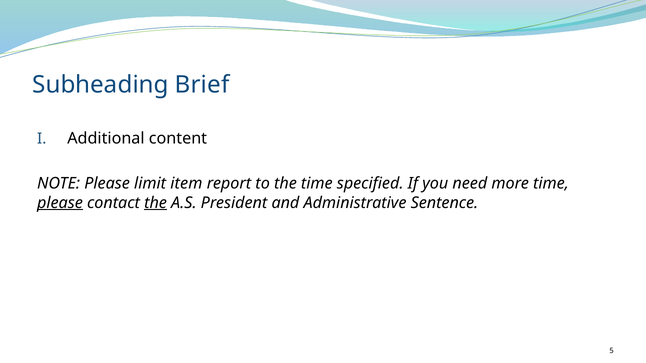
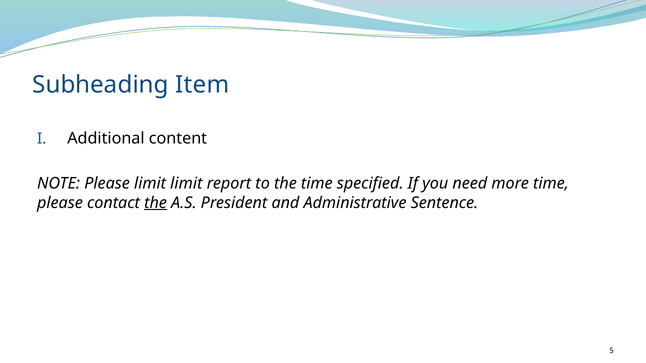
Brief: Brief -> Item (202, 85)
limit item: item -> limit (186, 184)
please underline: present -> none (60, 203)
